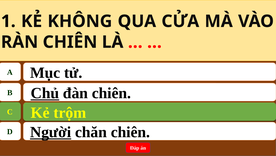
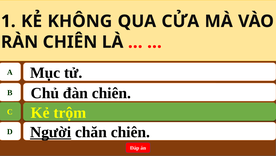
Chủ underline: present -> none (45, 93)
